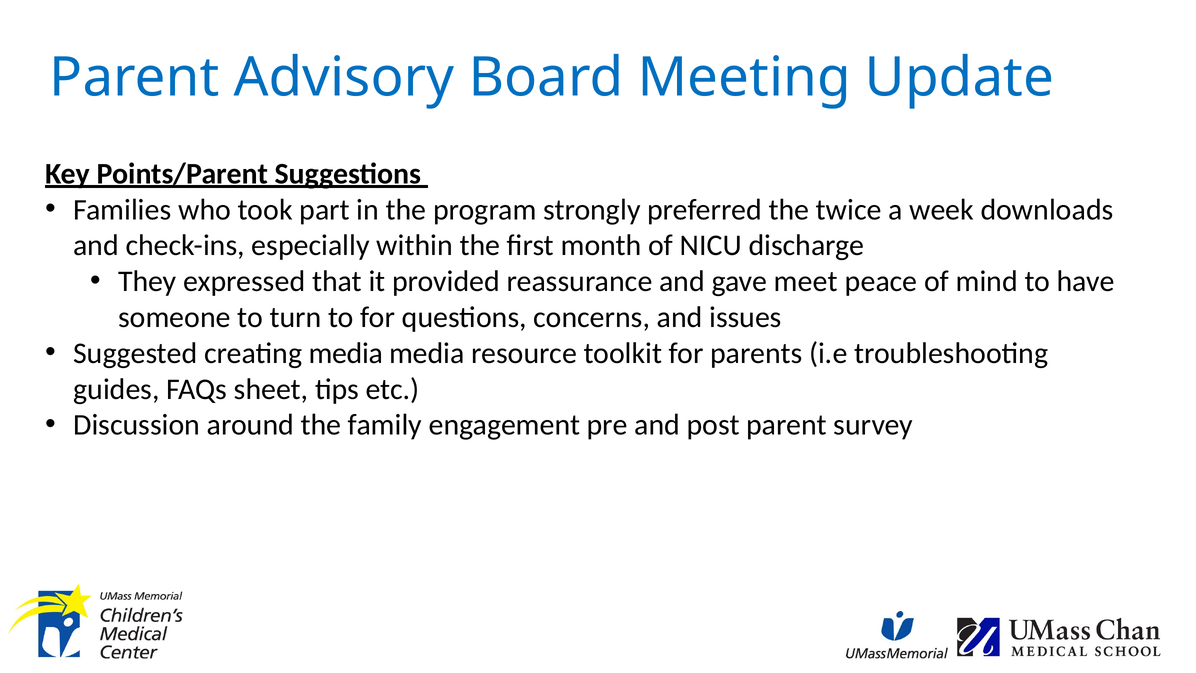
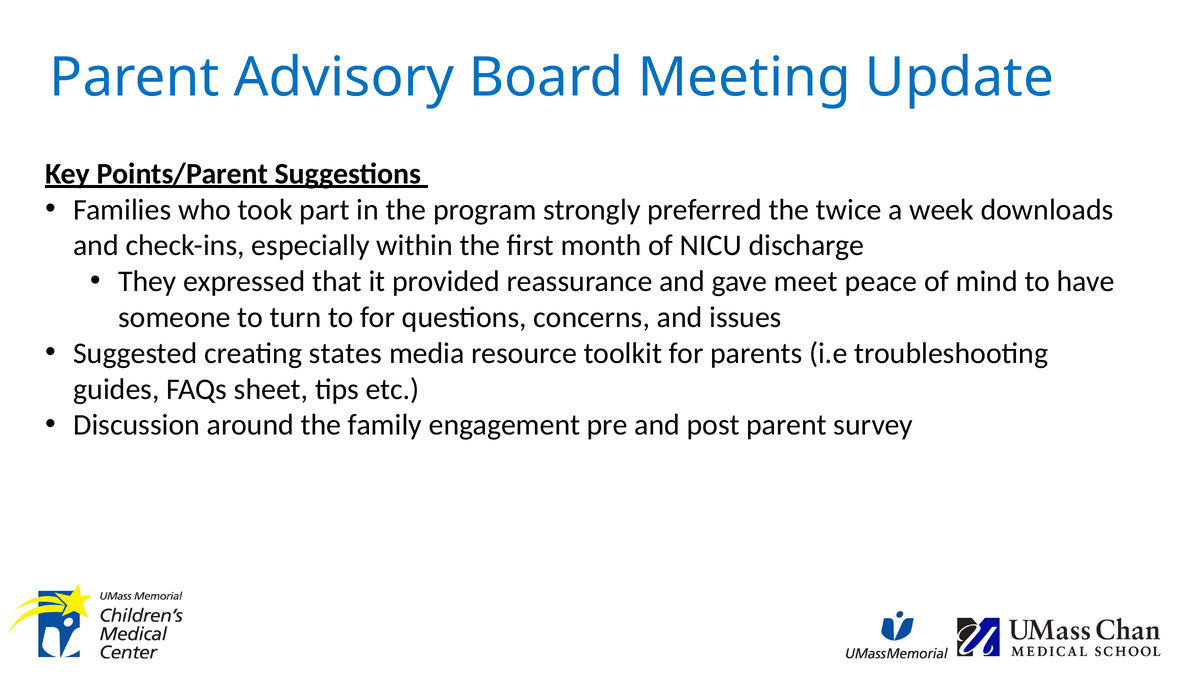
creating media: media -> states (345, 353)
